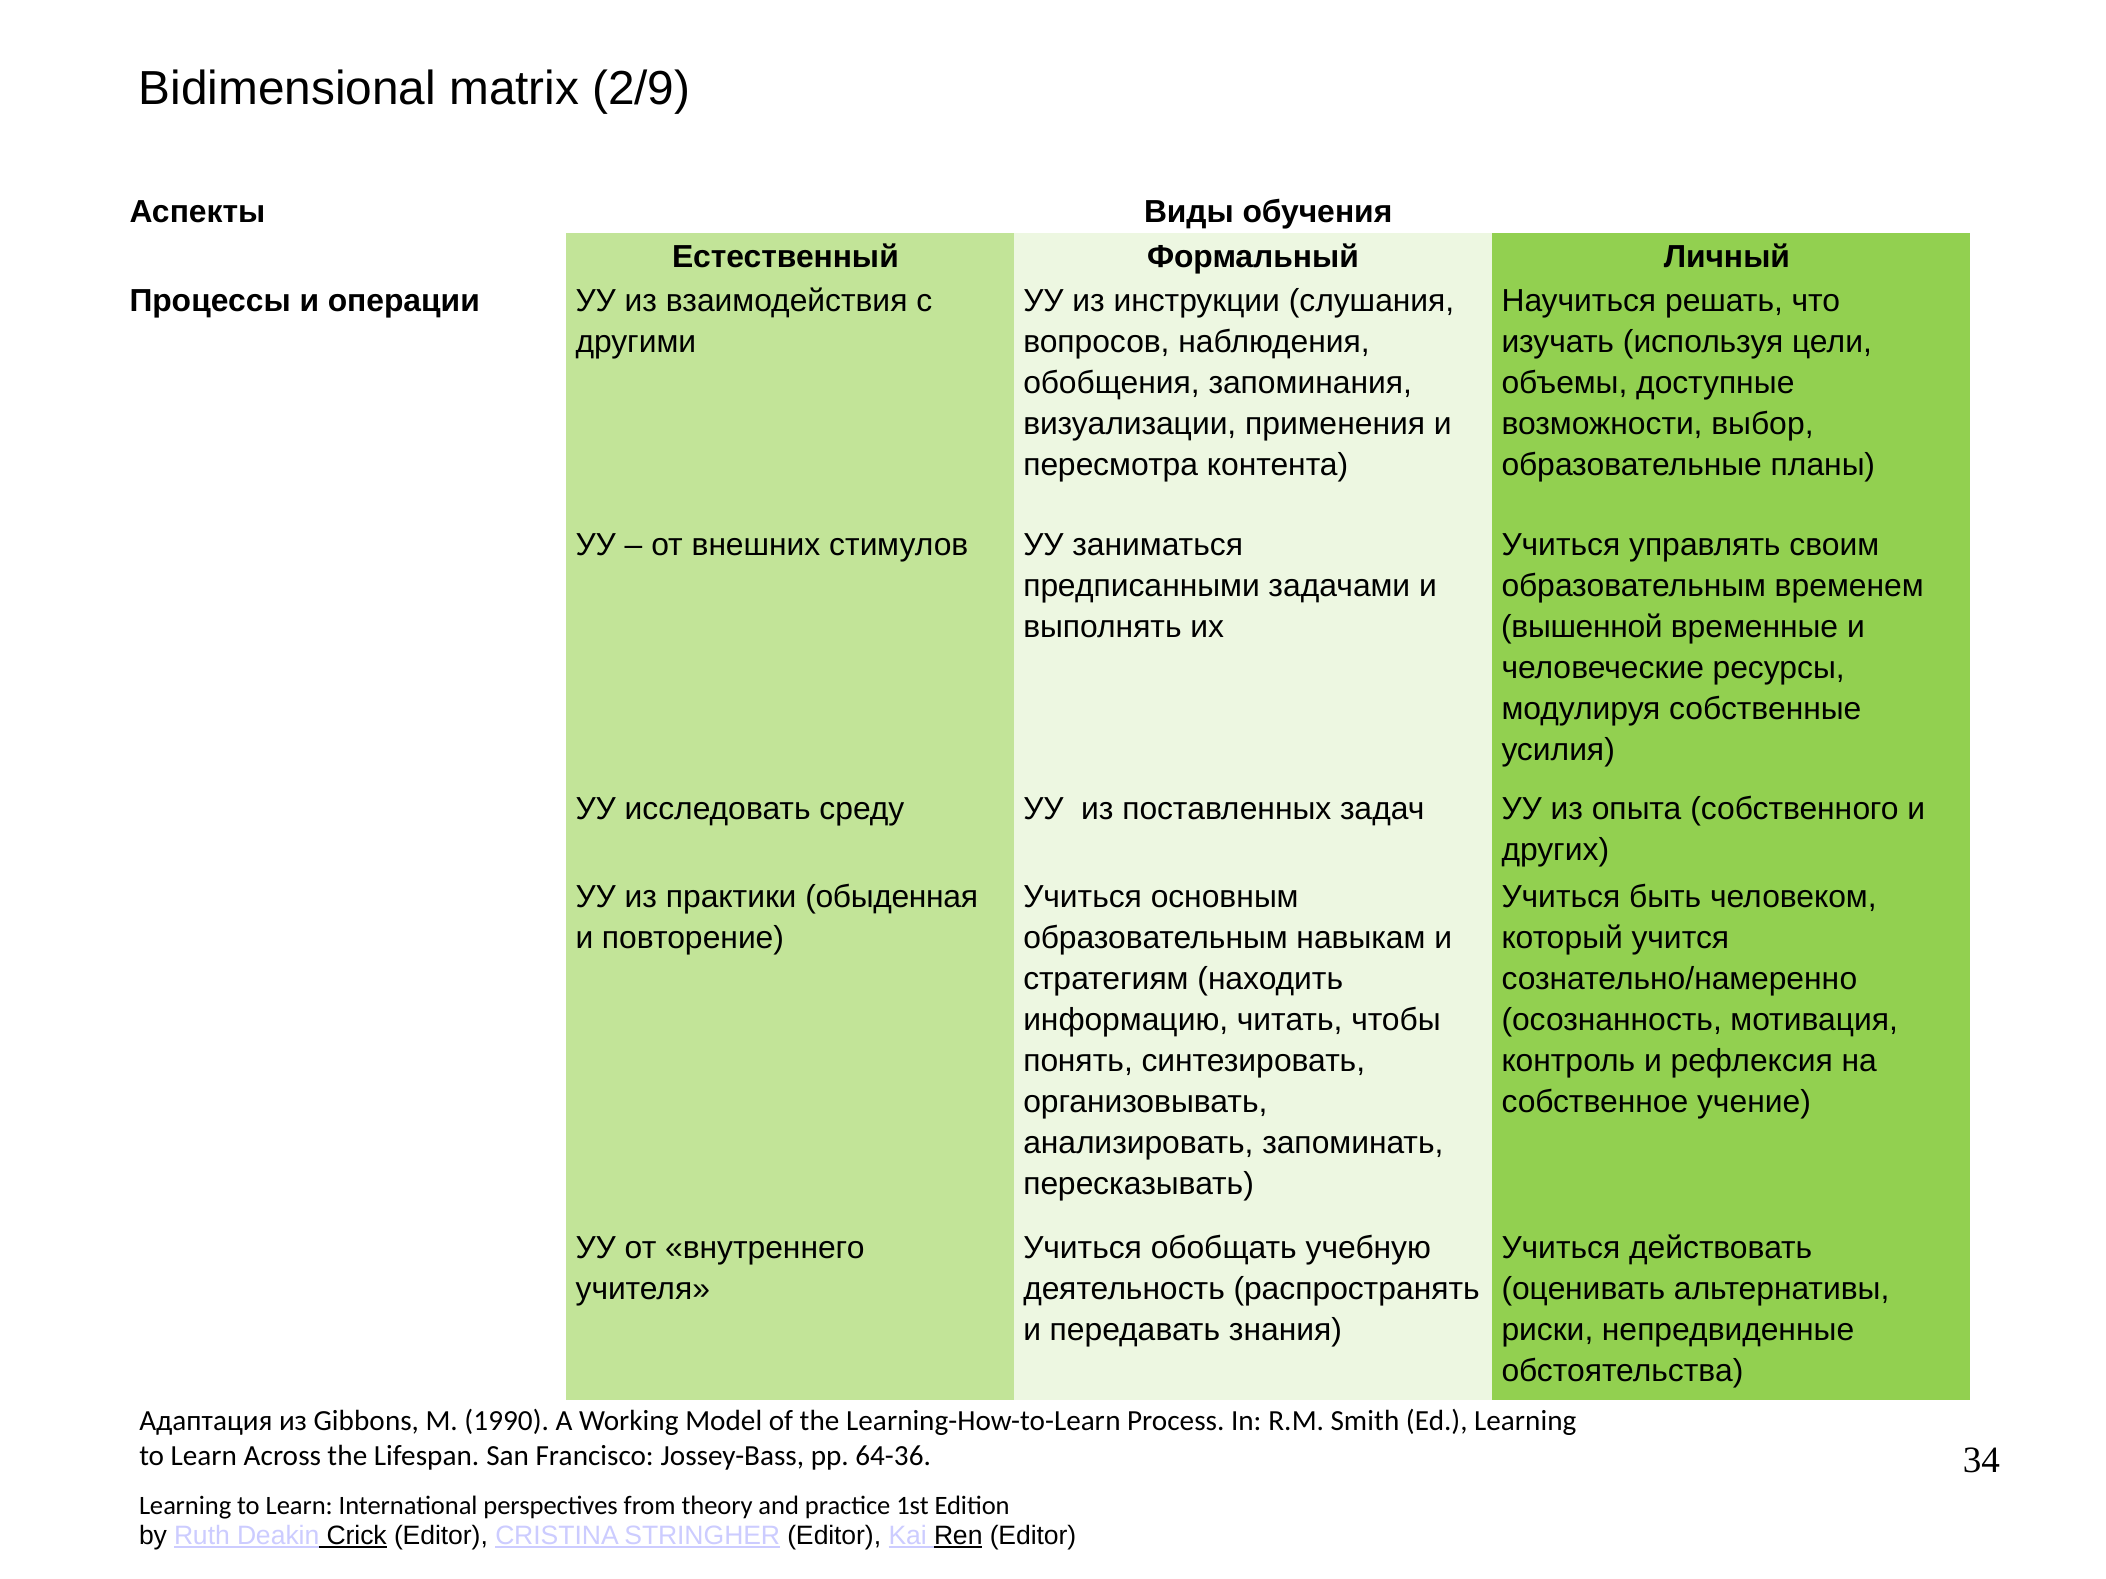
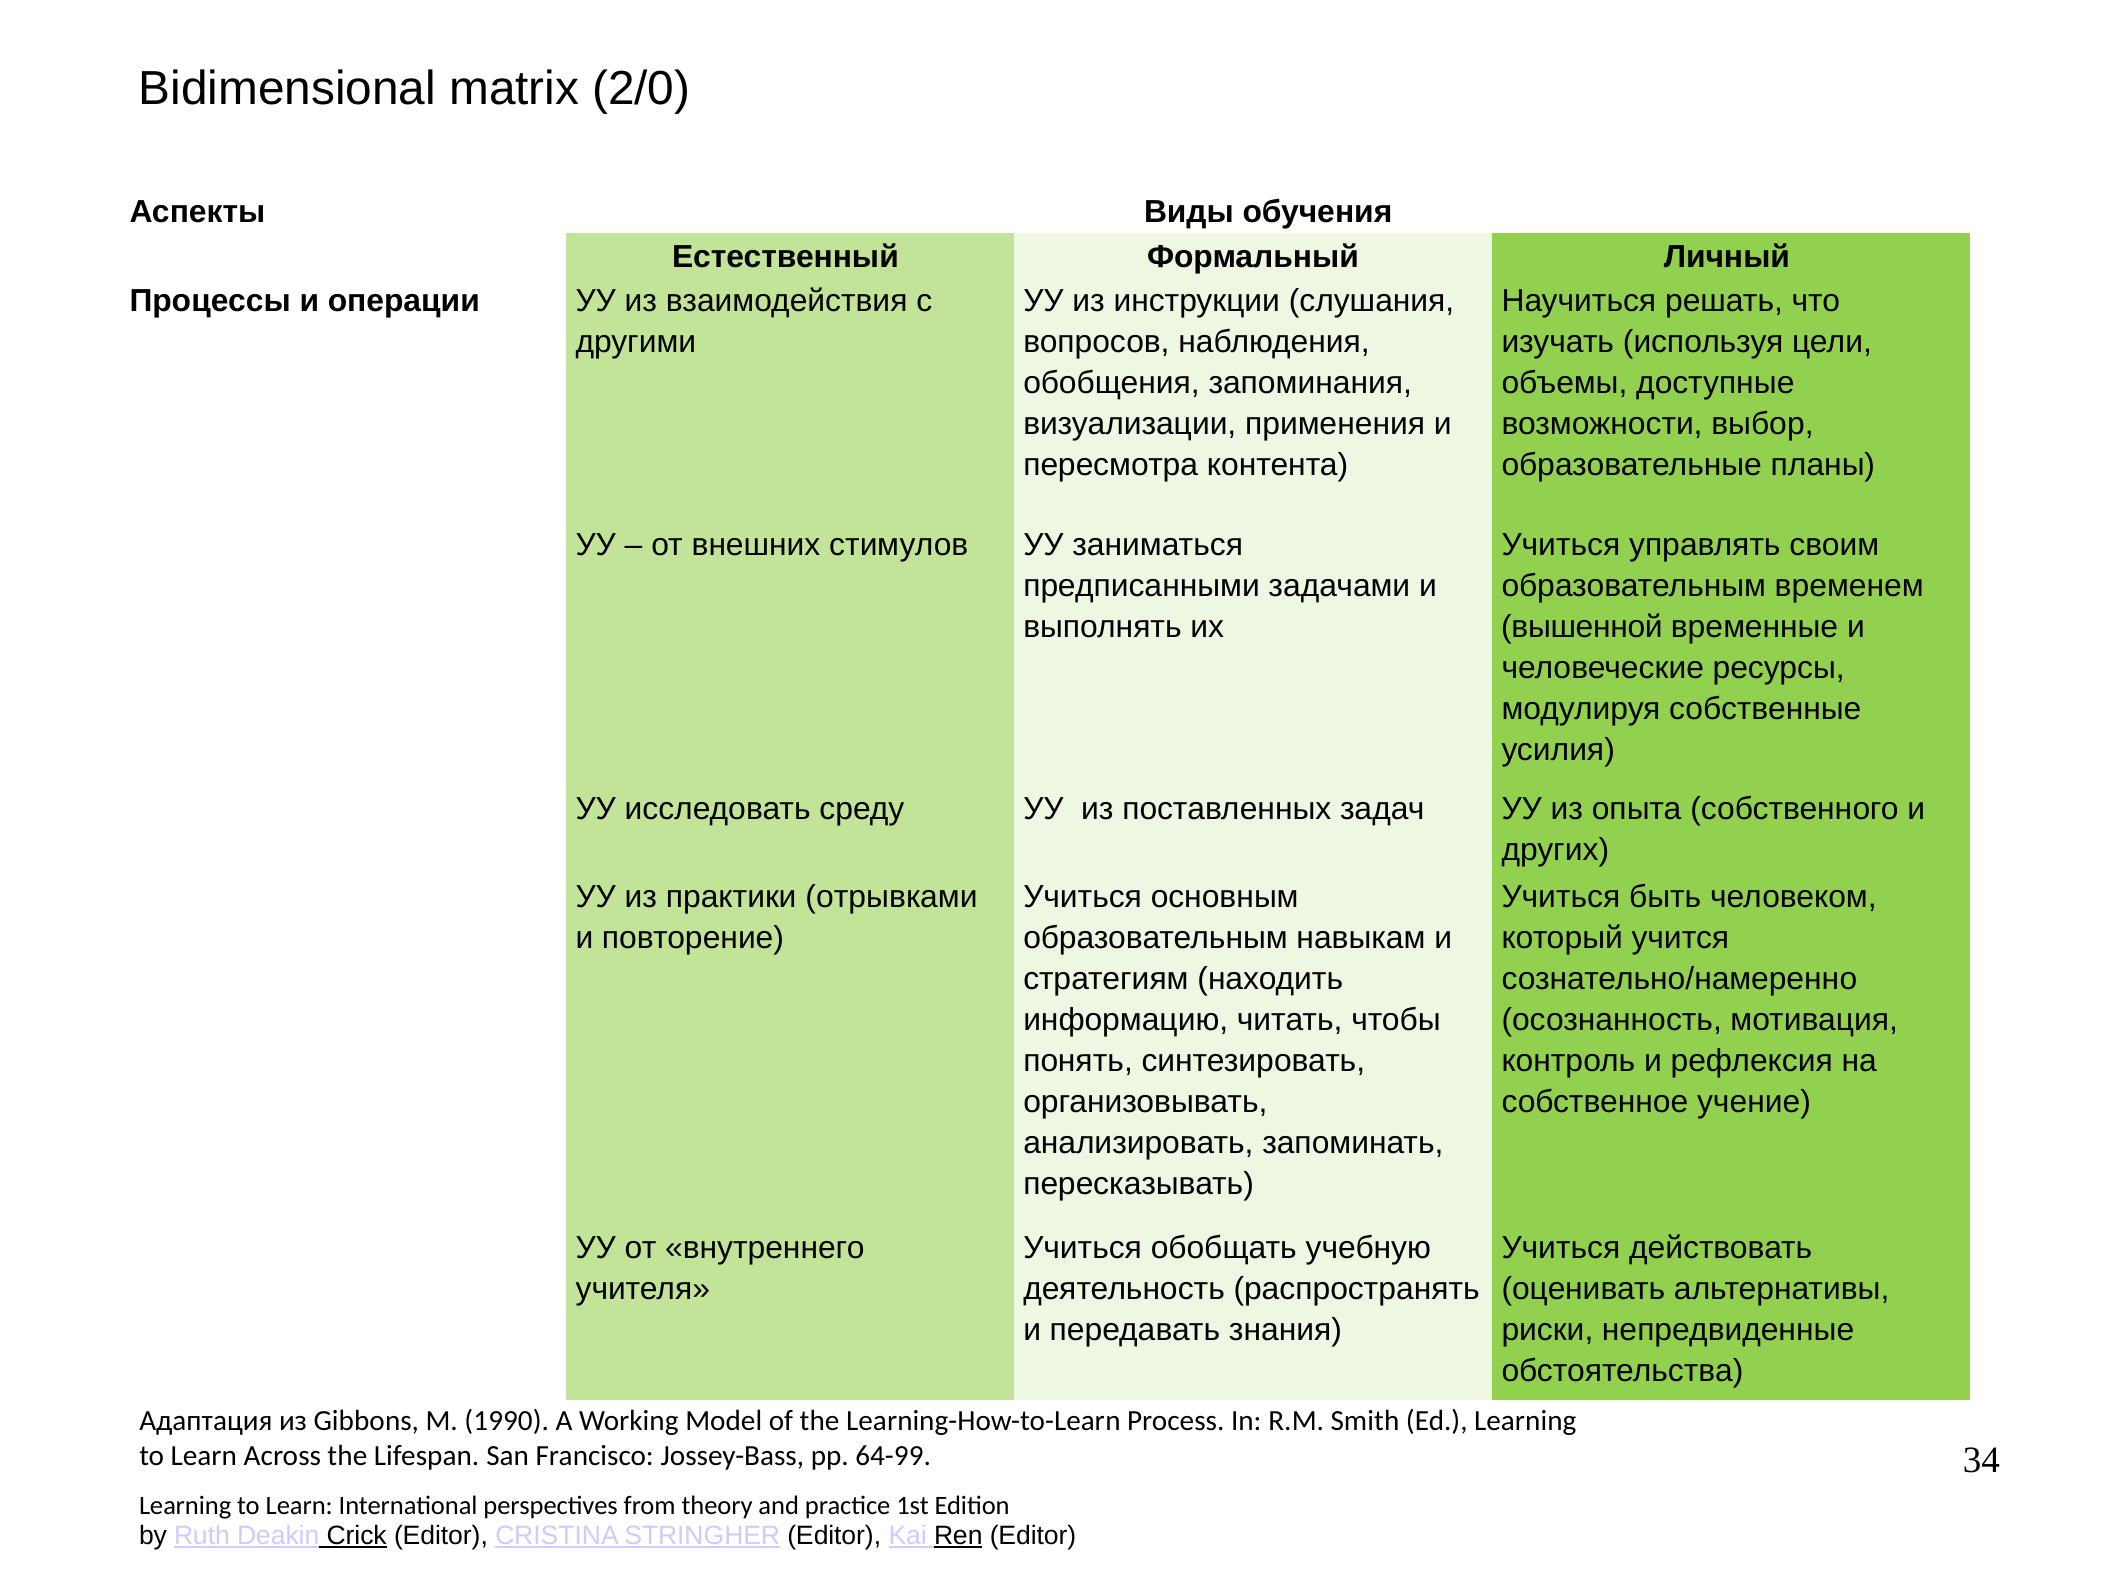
2/9: 2/9 -> 2/0 (641, 89)
обыденная: обыденная -> отрывками (891, 897)
64-36: 64-36 -> 64-99 (893, 1456)
